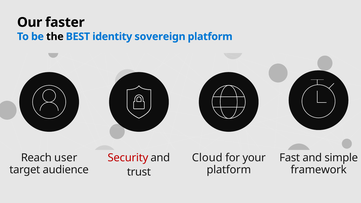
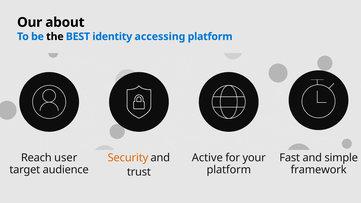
faster: faster -> about (65, 22)
sovereign: sovereign -> accessing (160, 37)
Security colour: red -> orange (128, 158)
Cloud: Cloud -> Active (207, 158)
